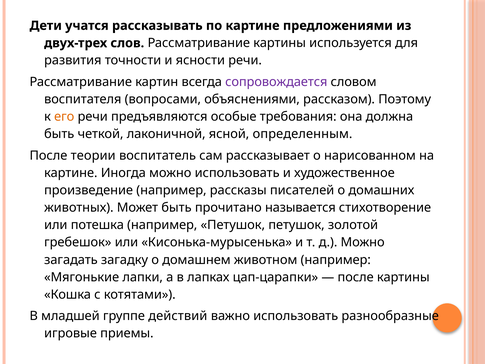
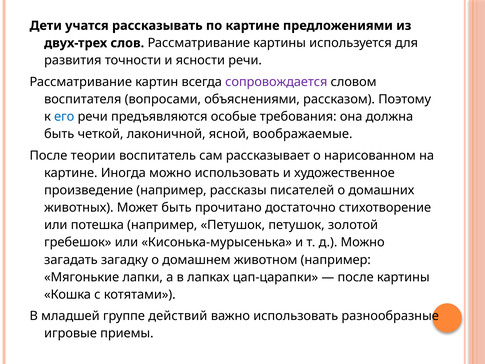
его colour: orange -> blue (64, 117)
определенным: определенным -> воображаемые (303, 134)
называется: называется -> достаточно (300, 207)
